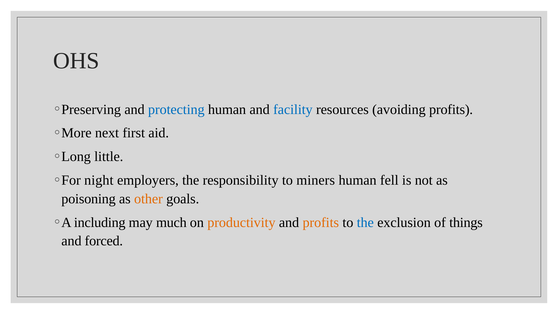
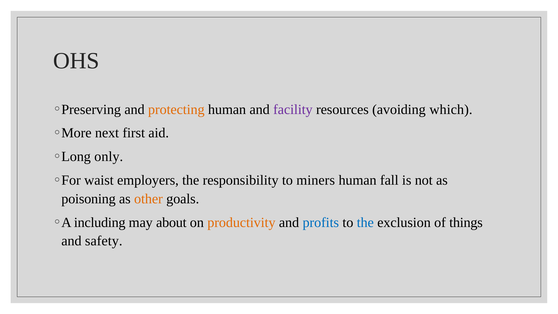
protecting colour: blue -> orange (176, 109)
facility colour: blue -> purple (293, 109)
avoiding profits: profits -> which (451, 109)
little: little -> only (109, 157)
night: night -> waist (99, 180)
fell: fell -> fall (389, 180)
much: much -> about (171, 222)
profits colour: orange -> blue (321, 222)
forced: forced -> safety (104, 241)
